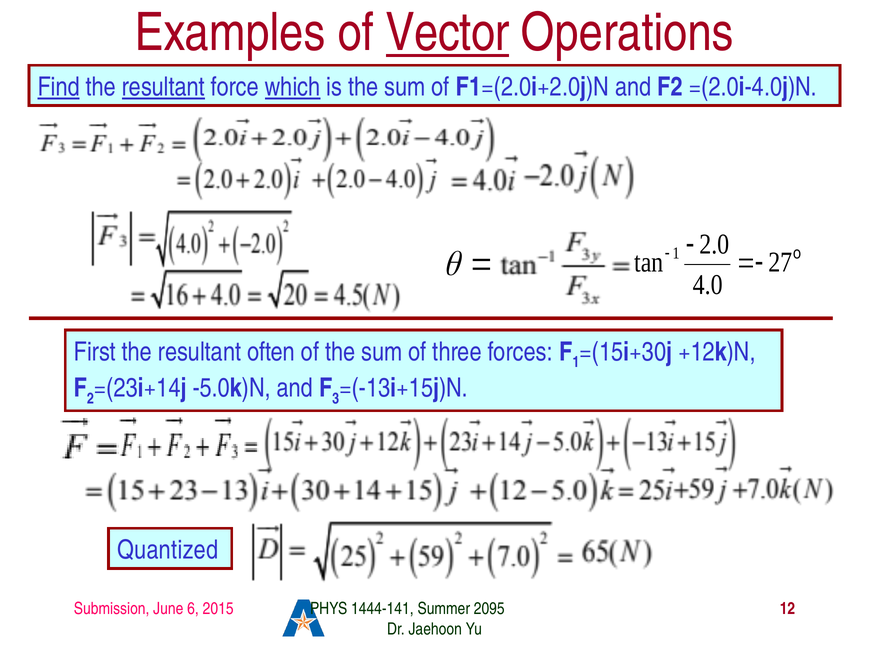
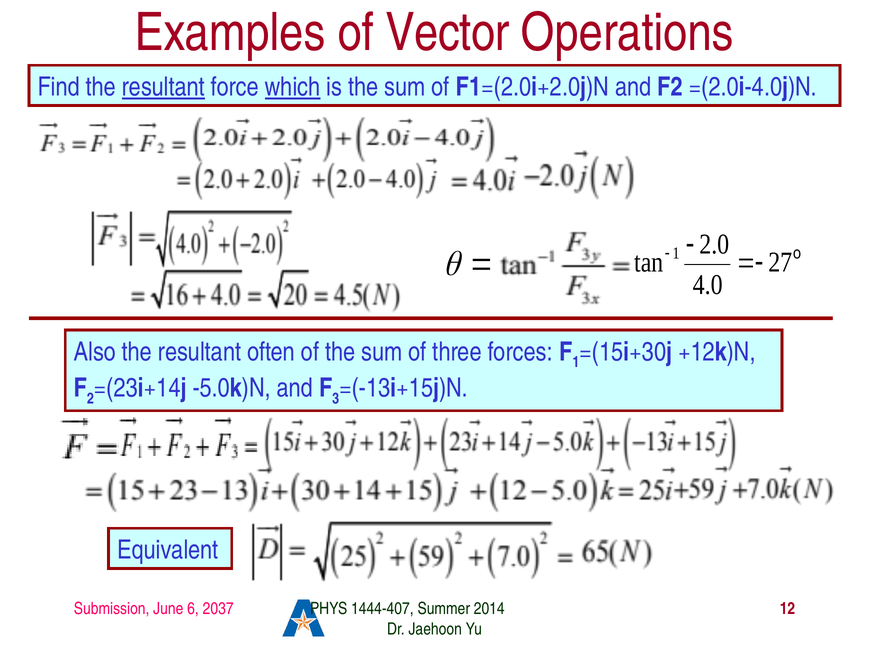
Vector underline: present -> none (448, 33)
Find underline: present -> none (59, 87)
First: First -> Also (95, 352)
Quantized: Quantized -> Equivalent (168, 551)
2015: 2015 -> 2037 (218, 609)
1444-141: 1444-141 -> 1444-407 (382, 609)
2095: 2095 -> 2014 (489, 609)
